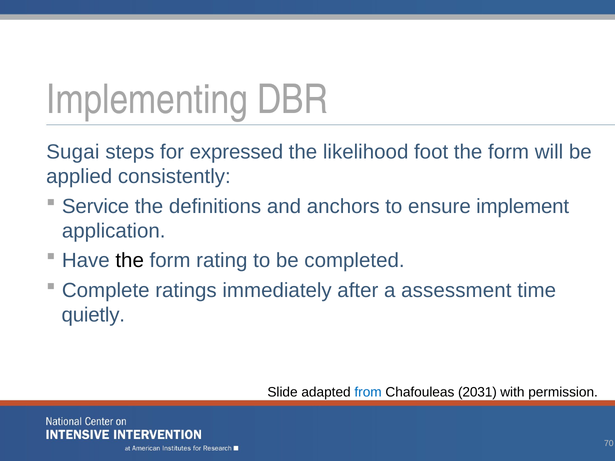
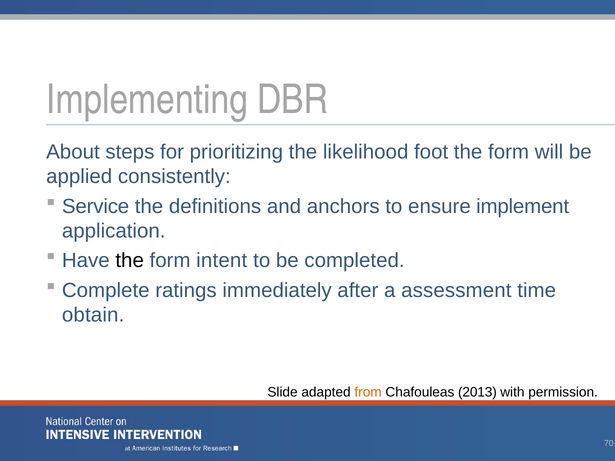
Sugai: Sugai -> About (73, 152)
expressed: expressed -> prioritizing (236, 152)
rating: rating -> intent (222, 261)
quietly: quietly -> obtain (93, 315)
from colour: blue -> orange (368, 392)
2031: 2031 -> 2013 (477, 392)
